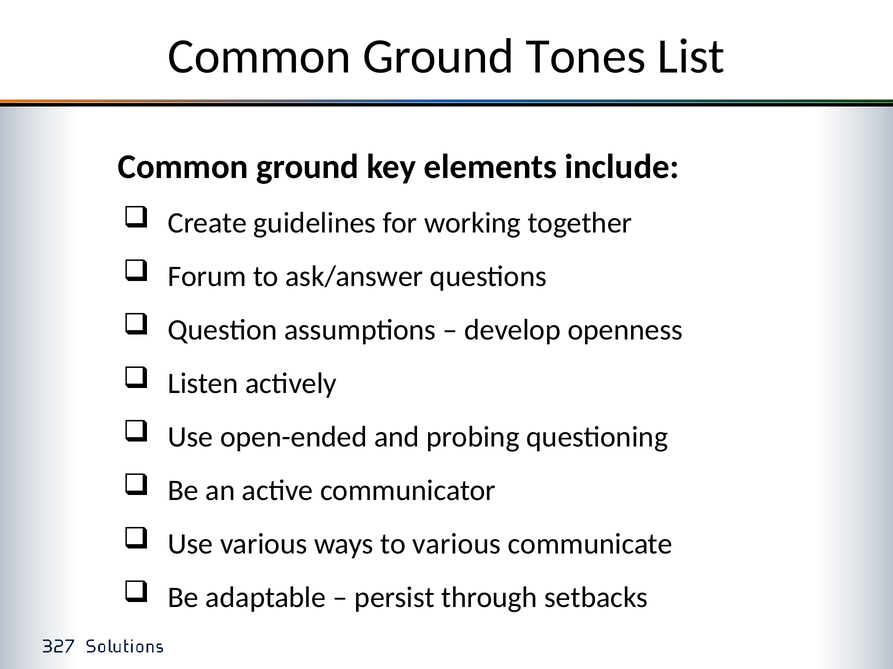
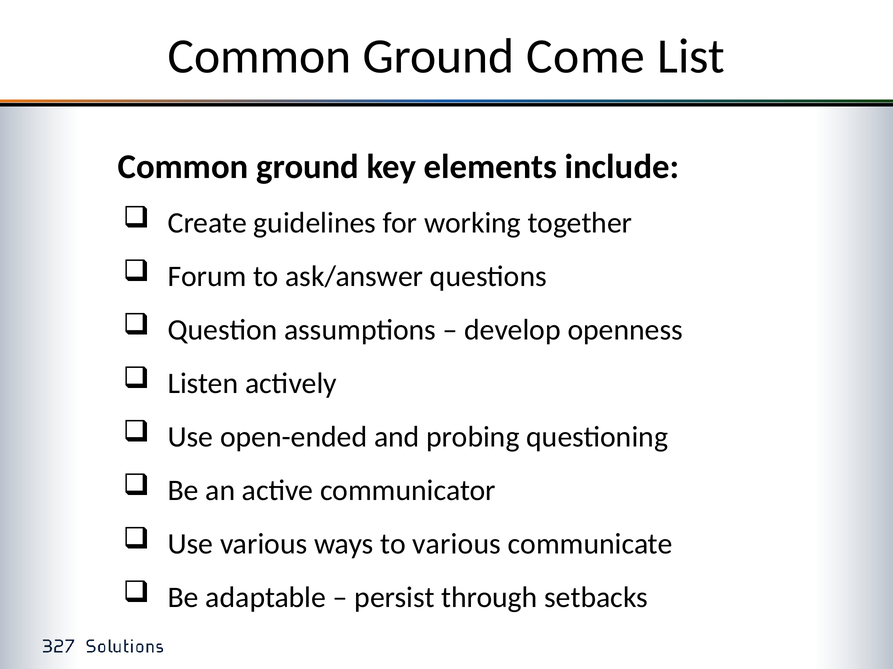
Tones: Tones -> Come (586, 57)
